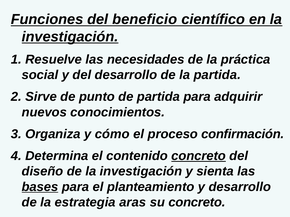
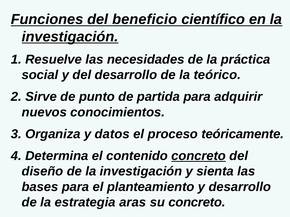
la partida: partida -> teórico (217, 75)
cómo: cómo -> datos (112, 134)
confirmación: confirmación -> teóricamente (243, 134)
bases underline: present -> none (40, 187)
